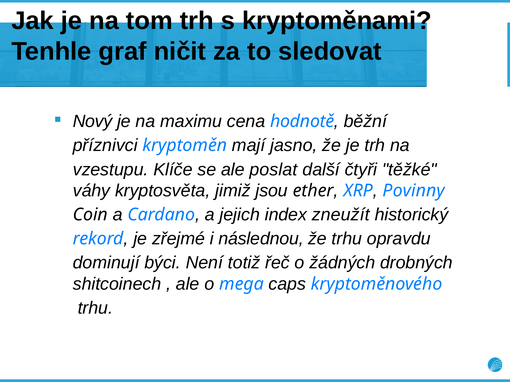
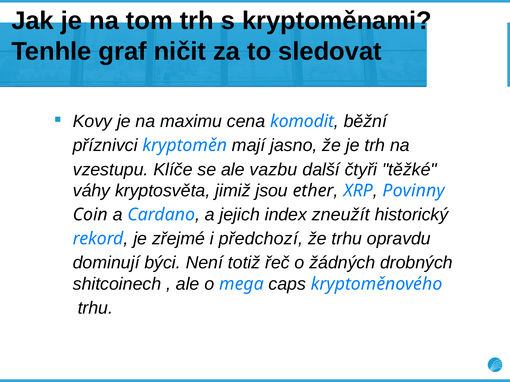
Nový: Nový -> Kovy (92, 122)
hodnotě: hodnotě -> komodit (302, 122)
poslat: poslat -> vazbu (274, 170)
následnou: následnou -> předchozí (261, 239)
